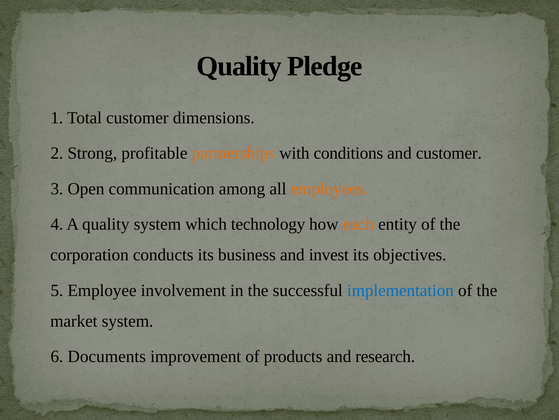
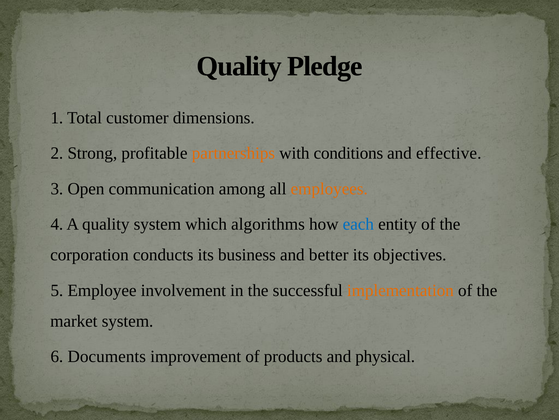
and customer: customer -> effective (449, 153)
technology: technology -> algorithms (268, 224)
each colour: orange -> blue (358, 224)
invest: invest -> better (329, 254)
implementation colour: blue -> orange (400, 290)
research: research -> physical (385, 356)
